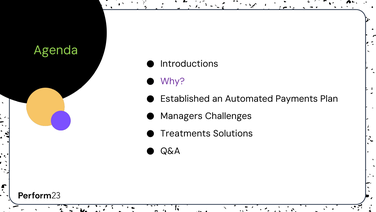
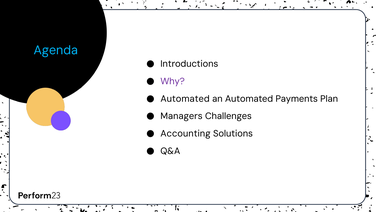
Agenda colour: light green -> light blue (56, 50)
Established: Established -> Automated (185, 99)
Treatments: Treatments -> Accounting (185, 133)
